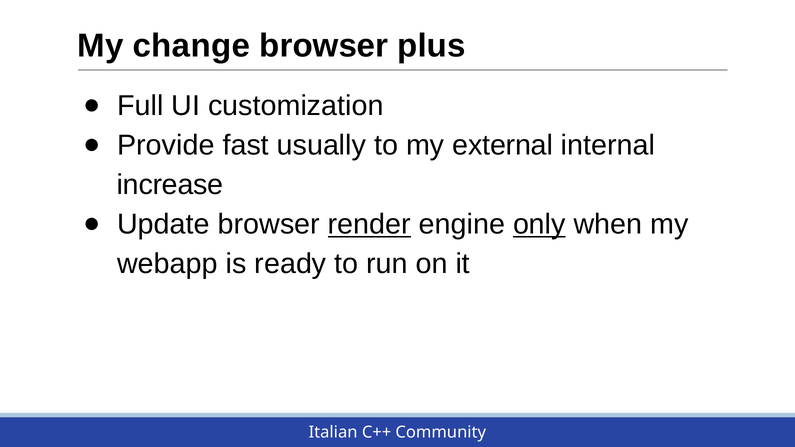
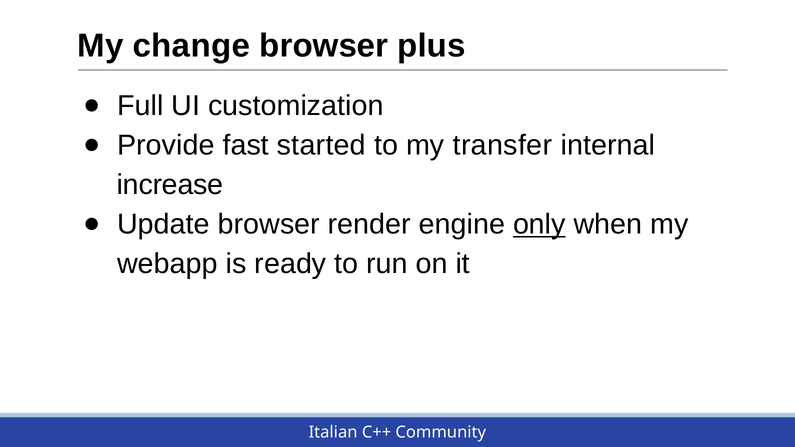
usually: usually -> started (321, 145)
external: external -> transfer (502, 145)
render underline: present -> none (369, 225)
